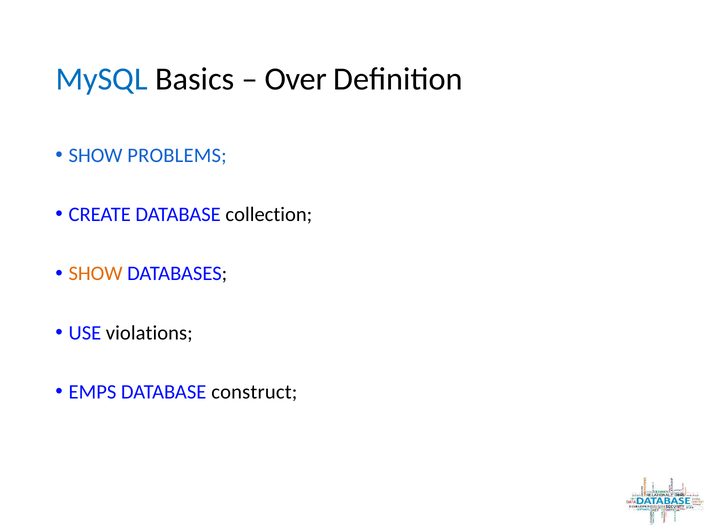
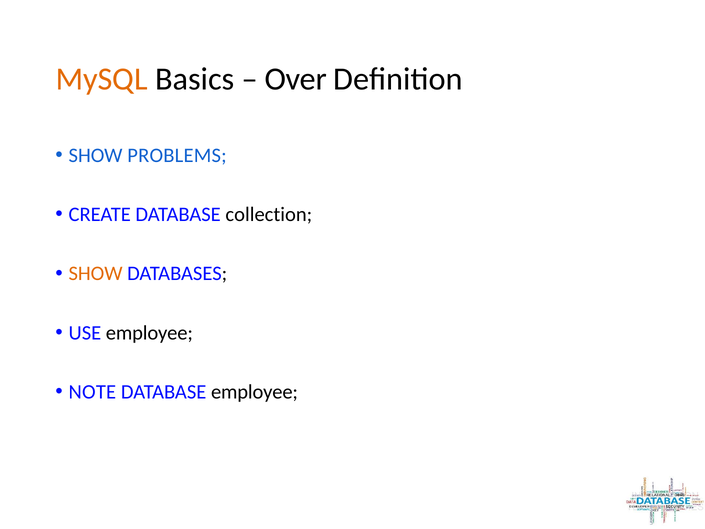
MySQL colour: blue -> orange (102, 79)
USE violations: violations -> employee (149, 333)
EMPS: EMPS -> NOTE (92, 392)
DATABASE construct: construct -> employee (254, 392)
